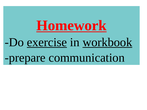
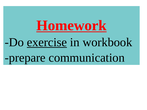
workbook underline: present -> none (107, 42)
